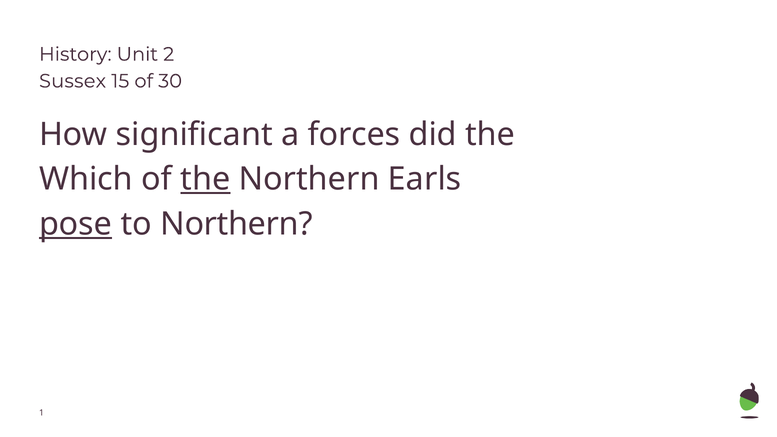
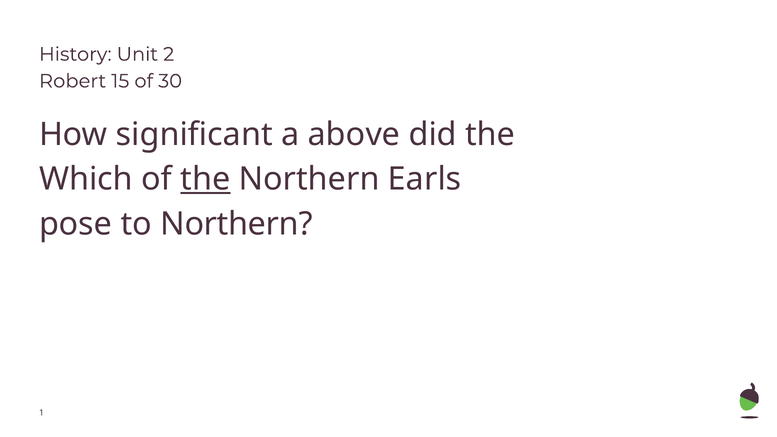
Sussex: Sussex -> Robert (73, 81)
forces: forces -> above (354, 135)
pose underline: present -> none (76, 224)
